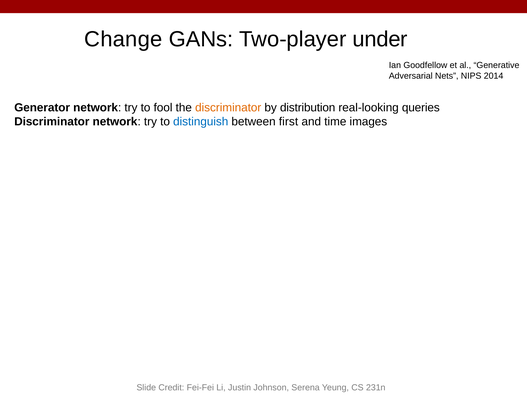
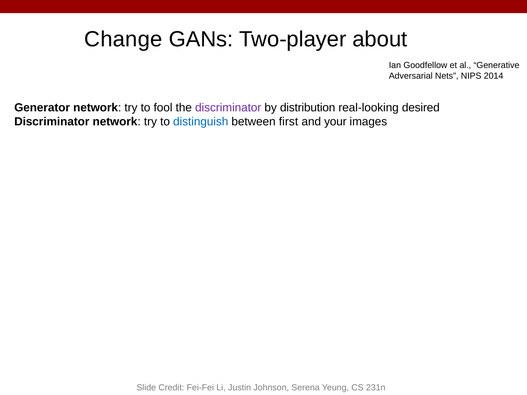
under: under -> about (380, 39)
discriminator colour: orange -> purple (228, 108)
queries: queries -> desired (421, 108)
time: time -> your (335, 122)
